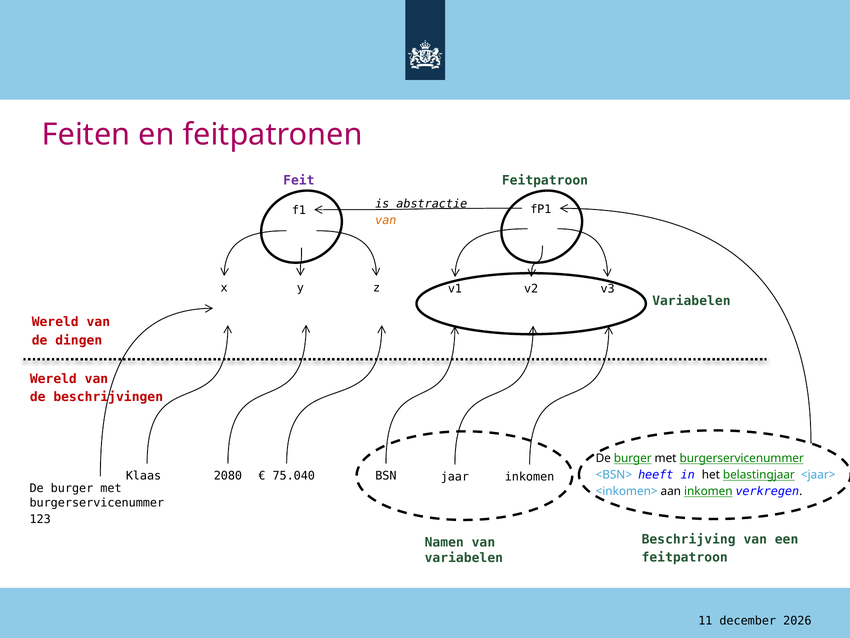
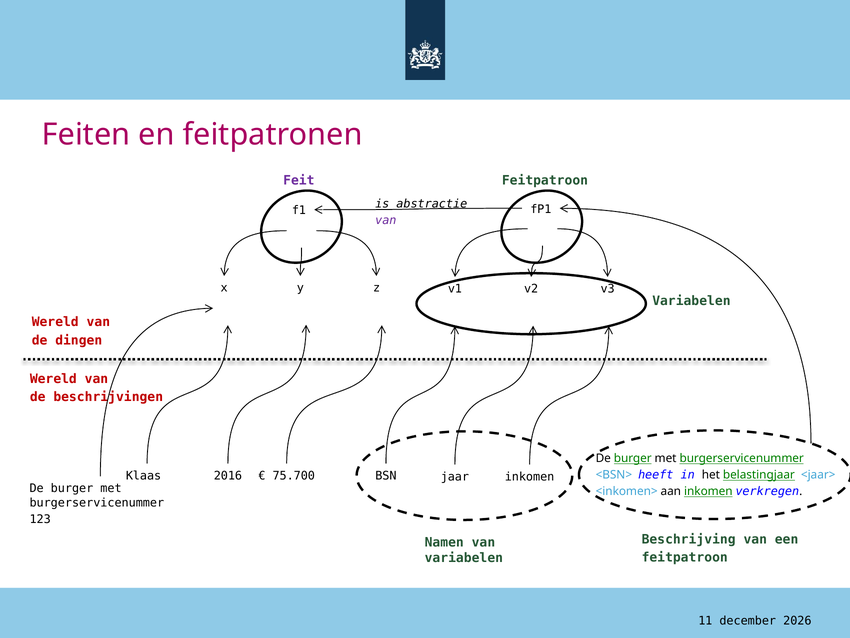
van colour: orange -> purple (386, 220)
2080: 2080 -> 2016 (228, 475)
75.040: 75.040 -> 75.700 (294, 475)
